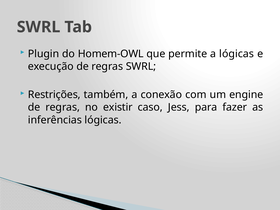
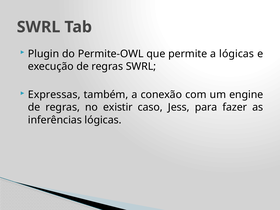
Homem-OWL: Homem-OWL -> Permite-OWL (111, 54)
Restrições: Restrições -> Expressas (54, 95)
